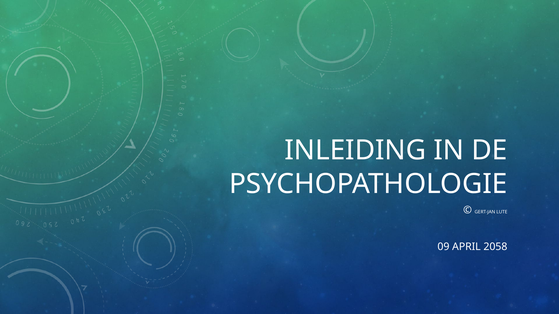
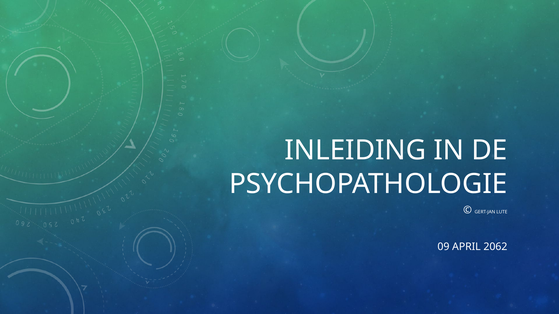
2058: 2058 -> 2062 (495, 247)
